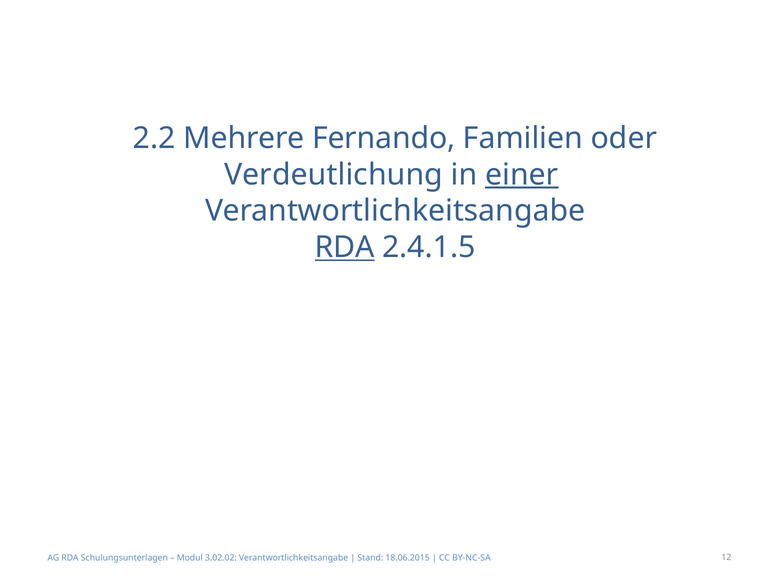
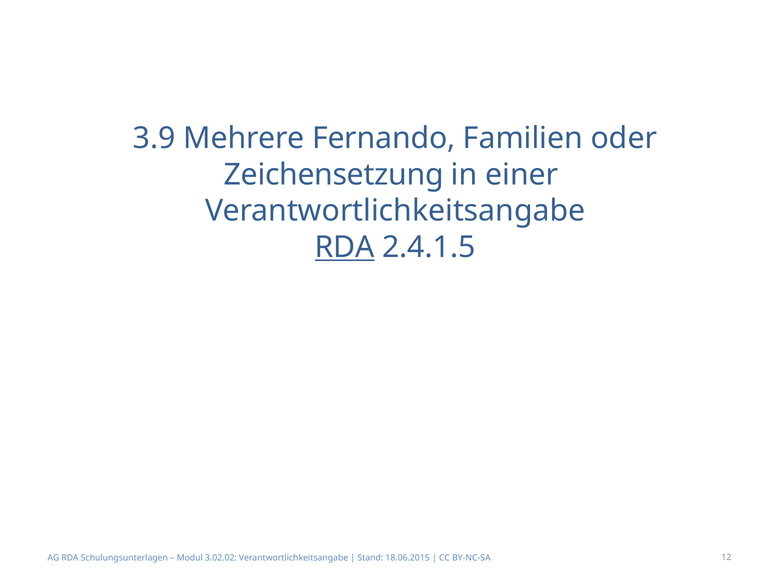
2.2: 2.2 -> 3.9 (154, 138)
Verdeutlichung: Verdeutlichung -> Zeichensetzung (334, 175)
einer underline: present -> none (522, 175)
